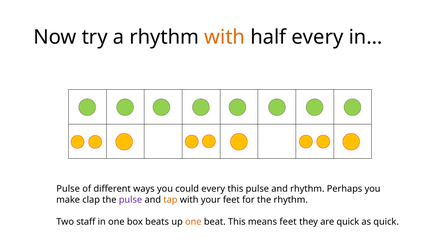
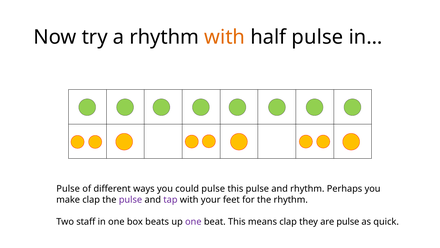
half every: every -> pulse (317, 37)
could every: every -> pulse (213, 188)
tap colour: orange -> purple (170, 199)
one colour: orange -> purple (193, 221)
means feet: feet -> clap (288, 221)
are quick: quick -> pulse (348, 221)
